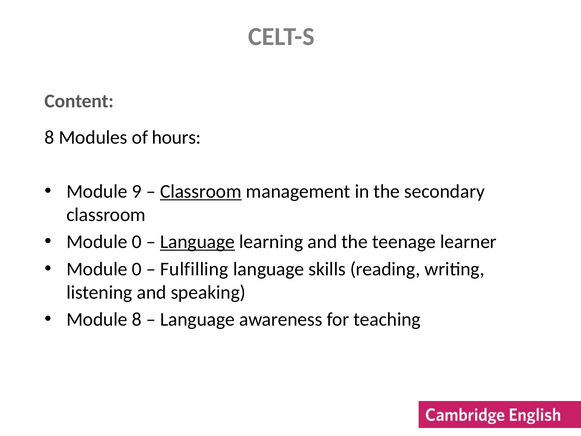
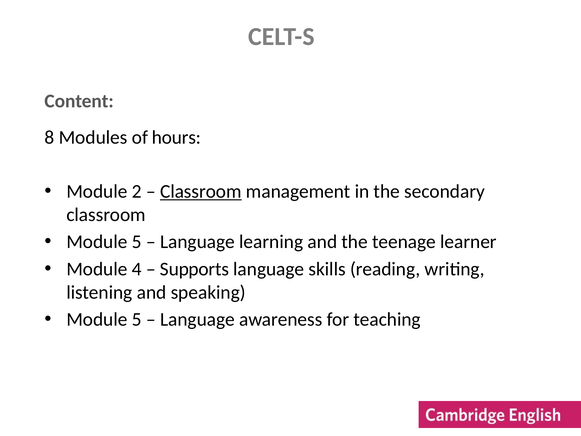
9: 9 -> 2 (137, 191)
0: 0 -> 5 (137, 242)
Language underline: present -> none (197, 242)
0: 0 -> 4 (137, 269)
Fulfilling: Fulfilling -> Supports (195, 269)
8: 8 -> 5 (137, 319)
